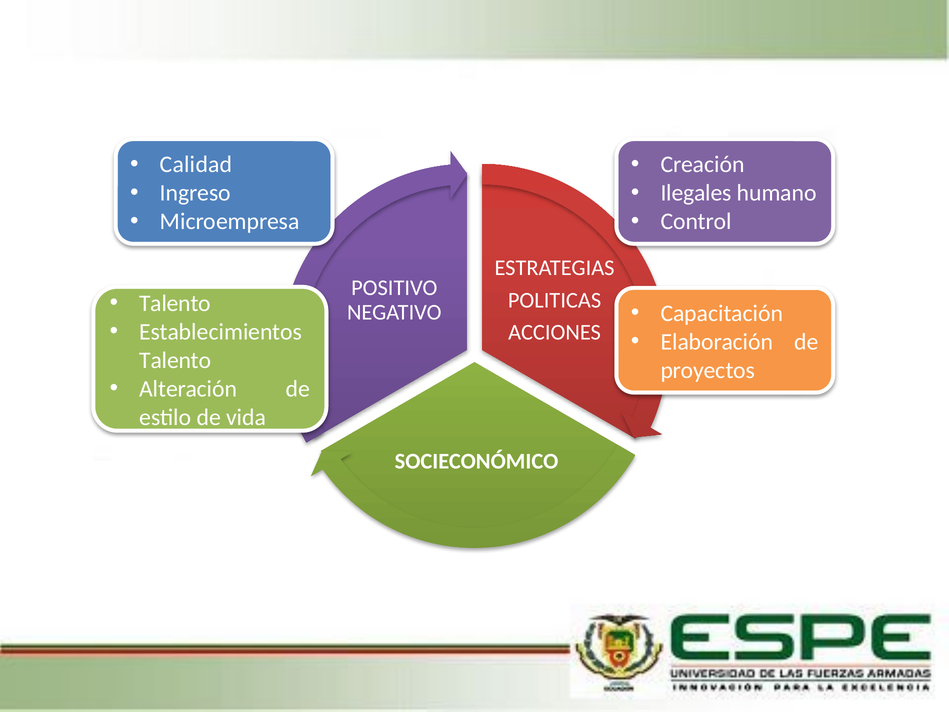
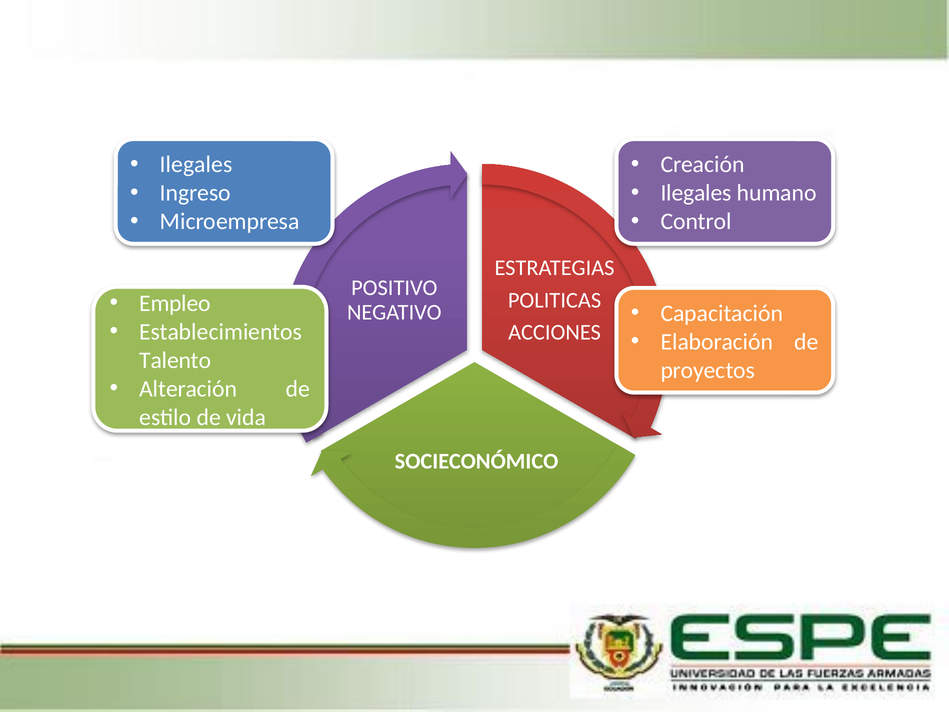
Calidad: Calidad -> Ilegales (196, 165)
Talento: Talento -> Empleo (175, 303)
